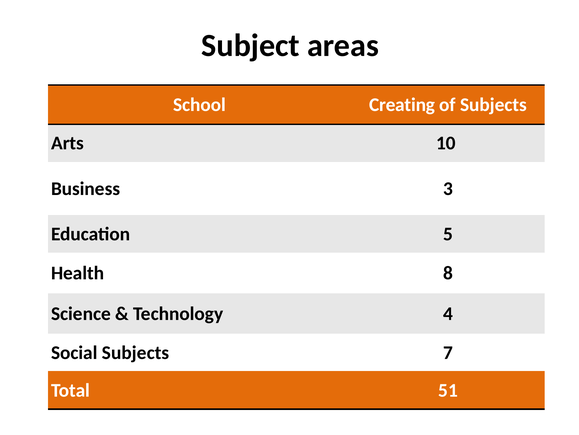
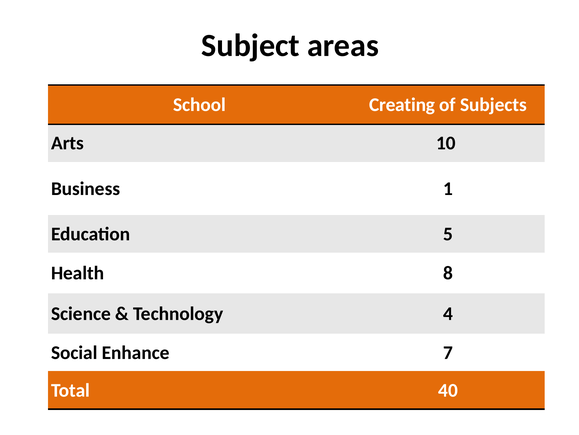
3: 3 -> 1 (448, 188)
Social Subjects: Subjects -> Enhance (136, 352)
51: 51 -> 40 (448, 390)
